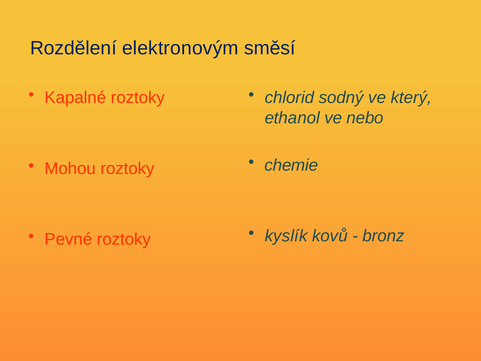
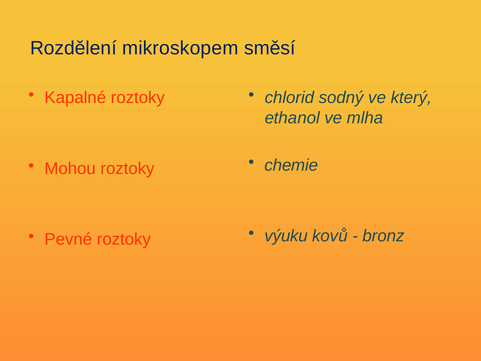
elektronovým: elektronovým -> mikroskopem (180, 48)
nebo: nebo -> mlha (365, 118)
kyslík: kyslík -> výuku (286, 236)
